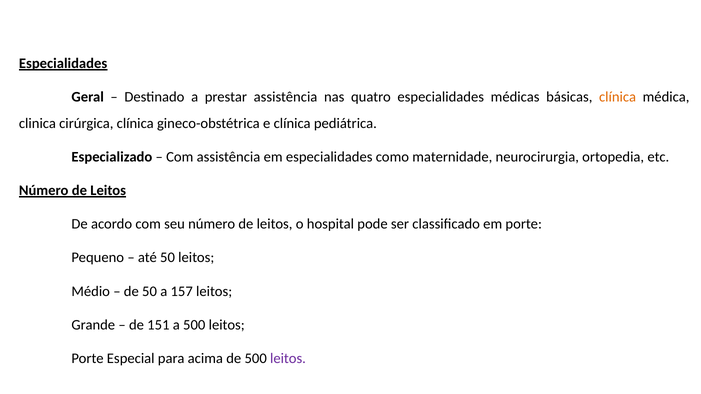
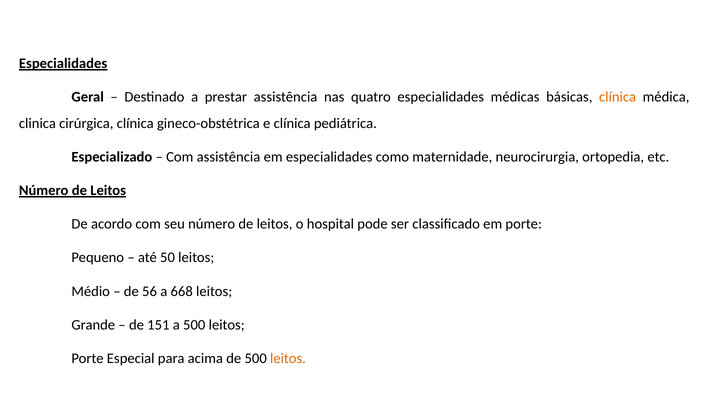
de 50: 50 -> 56 (150, 291)
157: 157 -> 668 (182, 291)
leitos colour: purple -> orange (288, 359)
